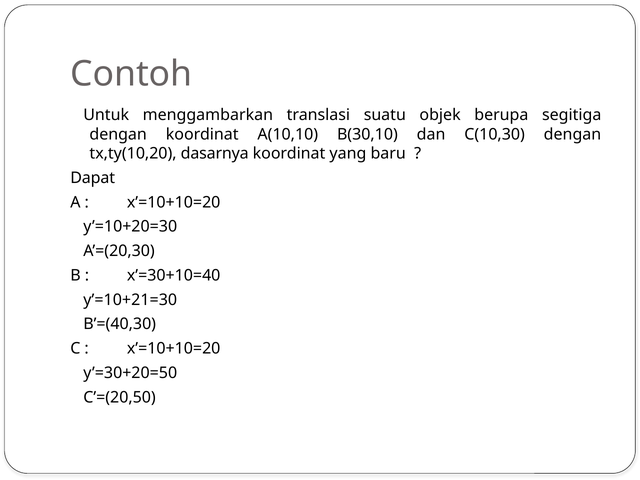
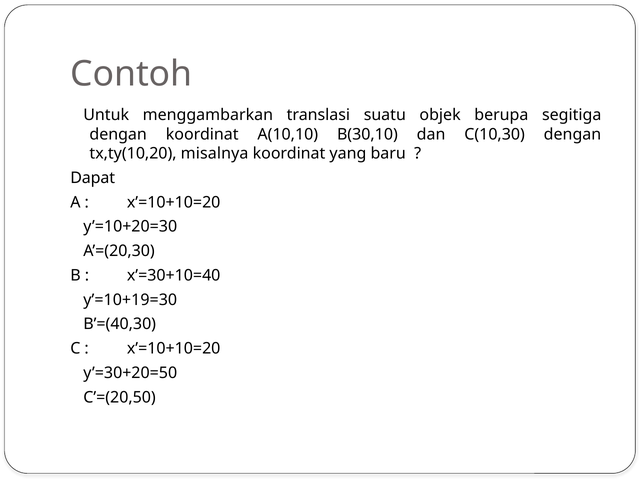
dasarnya: dasarnya -> misalnya (215, 154)
y’=10+21=30: y’=10+21=30 -> y’=10+19=30 (130, 300)
